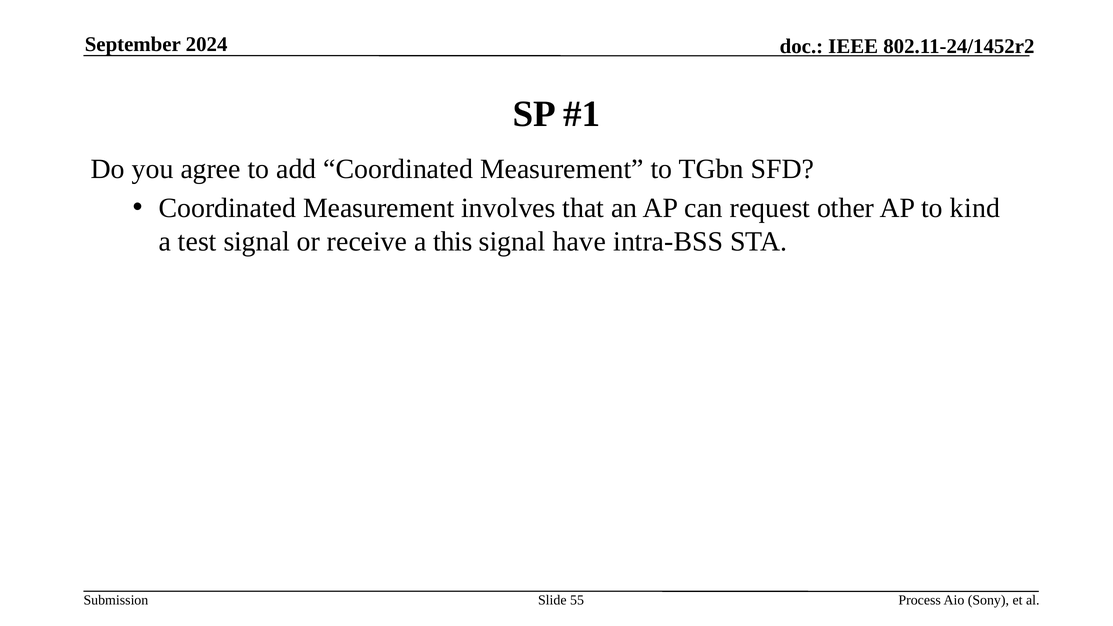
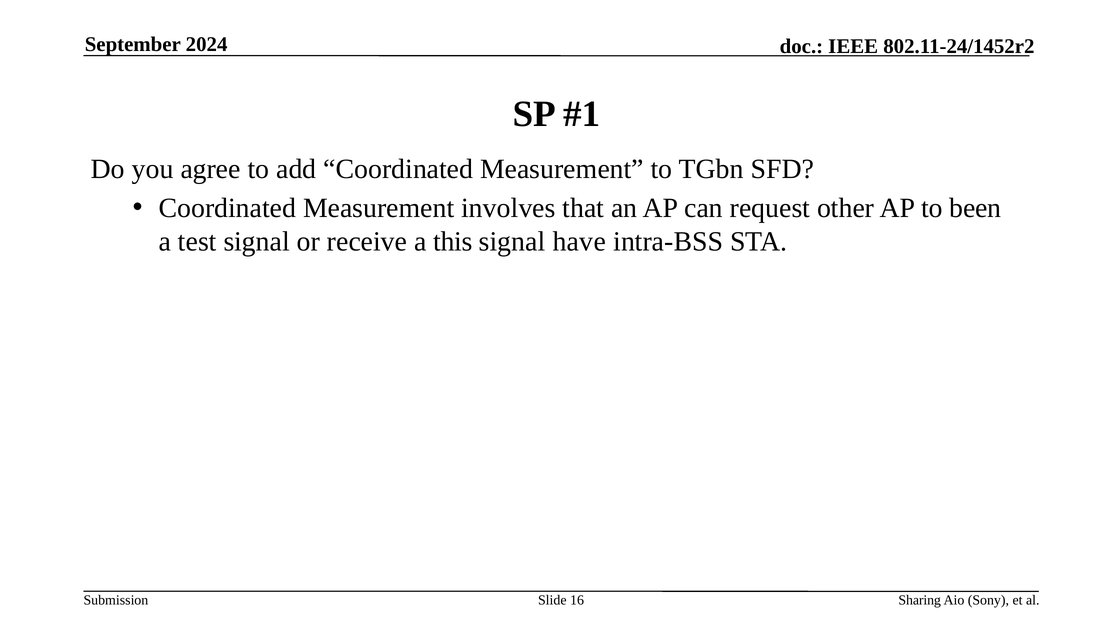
kind: kind -> been (975, 208)
55: 55 -> 16 (577, 600)
Process: Process -> Sharing (920, 600)
